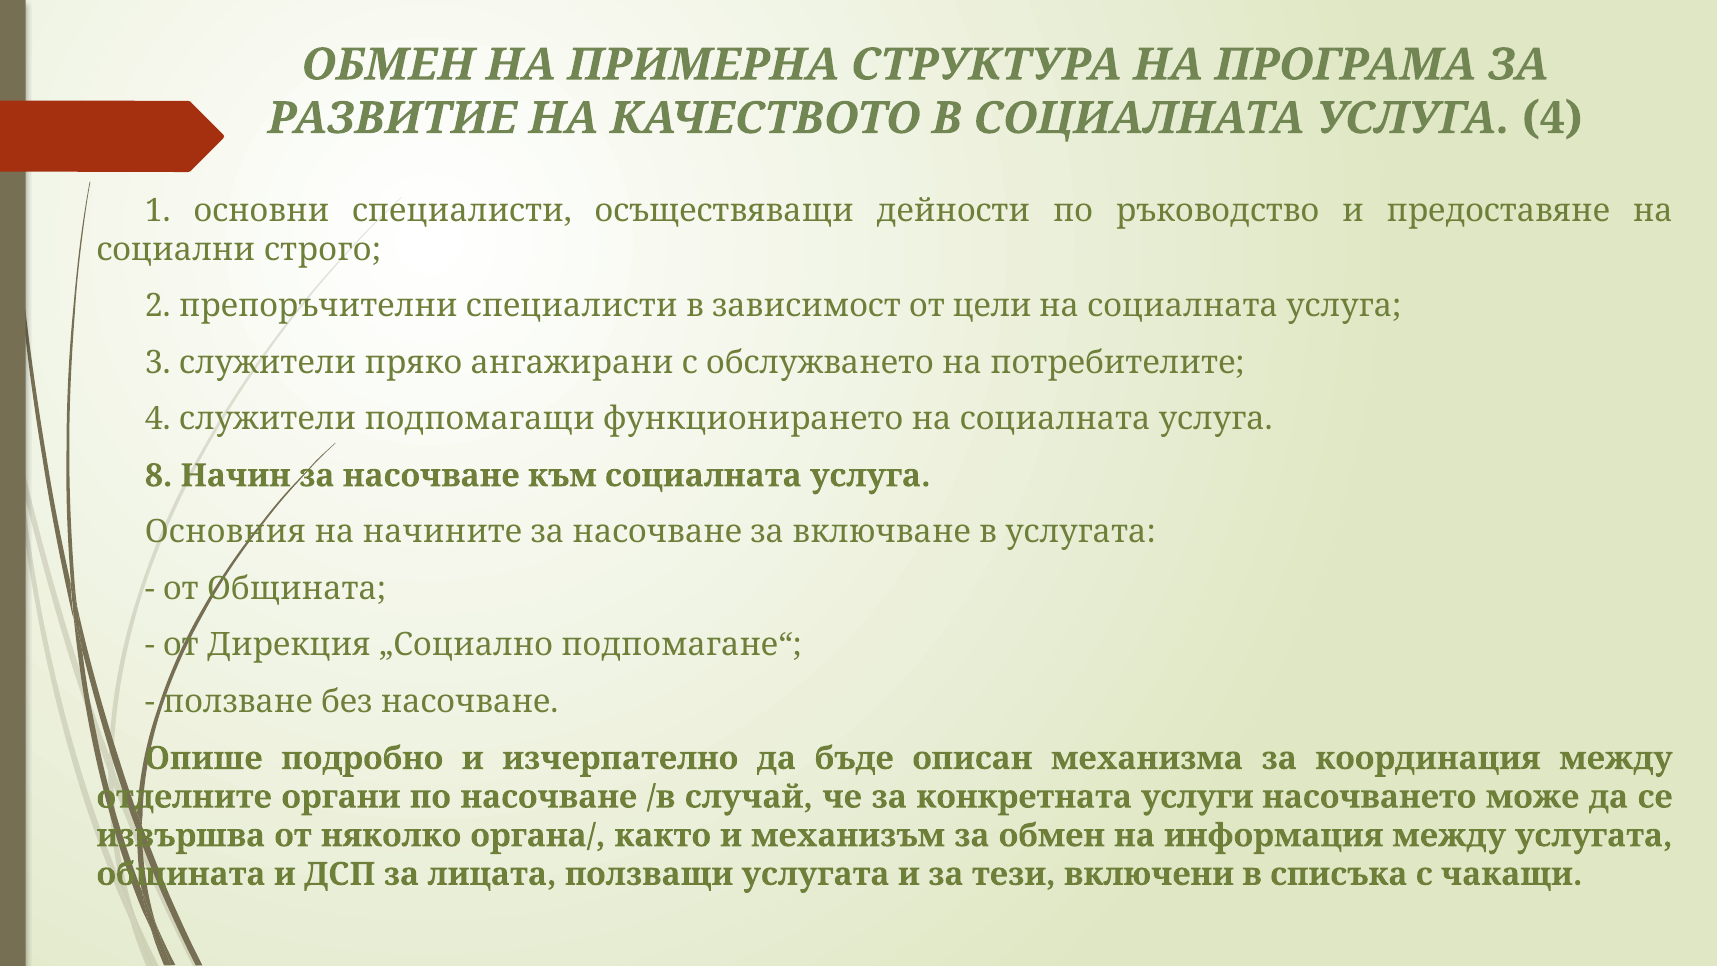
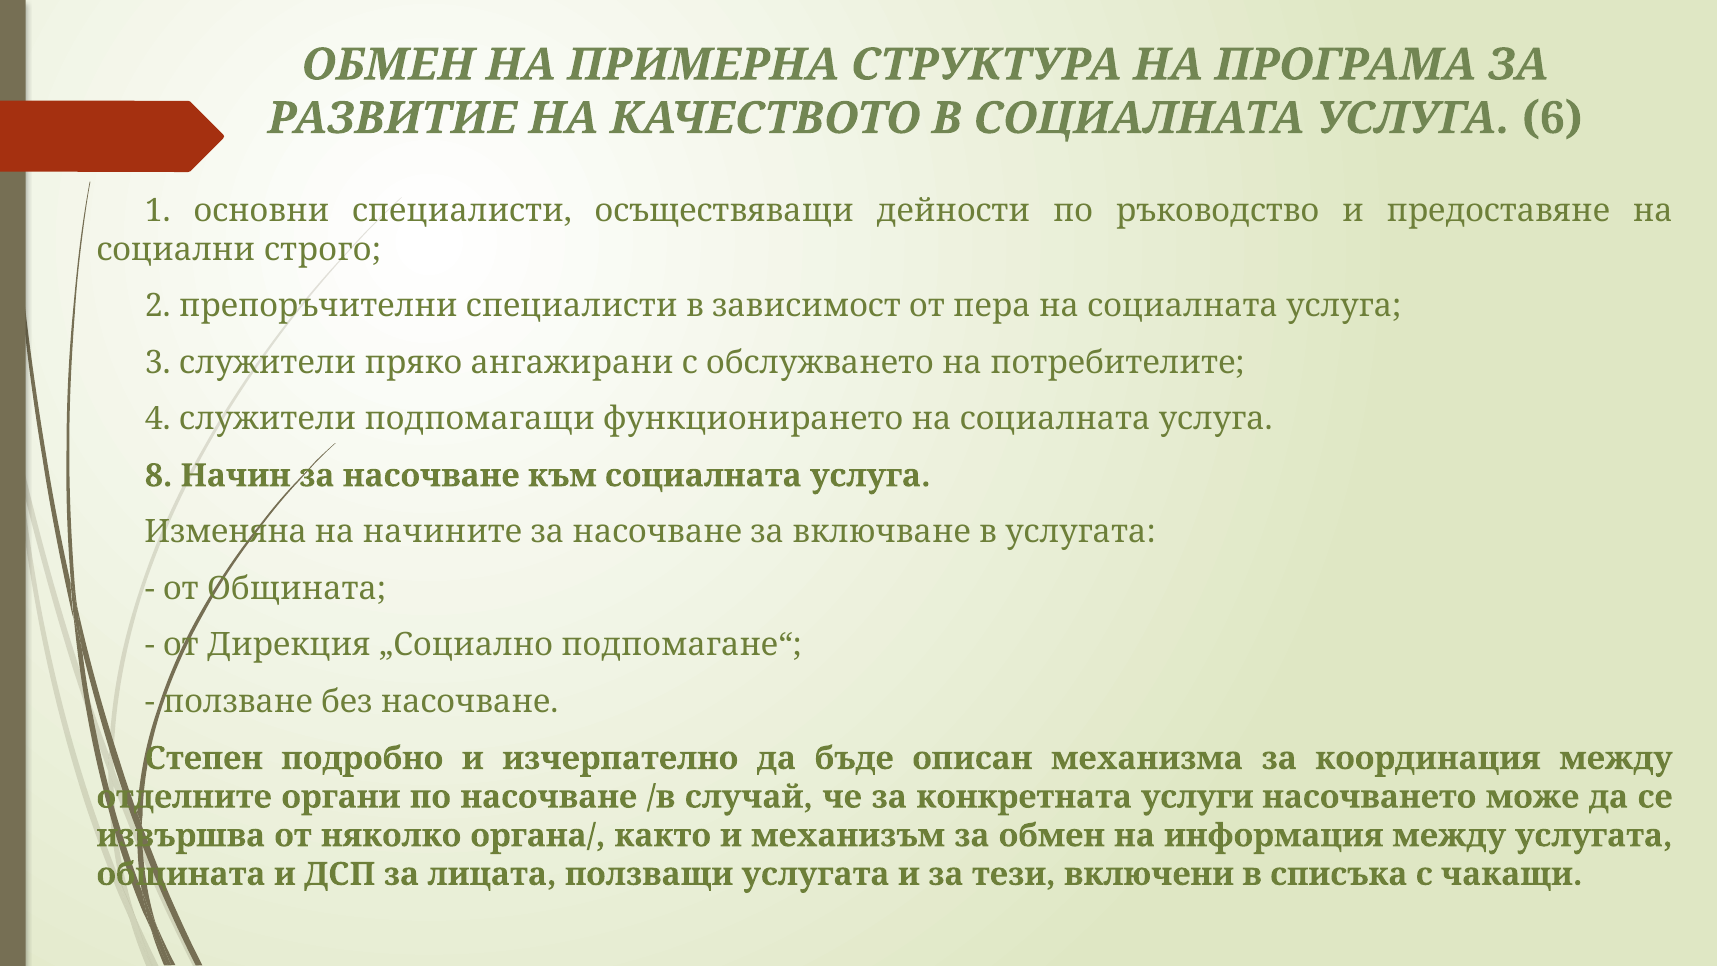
УСЛУГА 4: 4 -> 6 (1552, 118)
цели: цели -> пера (992, 306)
Основния: Основния -> Изменяна (226, 532)
Опише: Опише -> Степен (204, 758)
